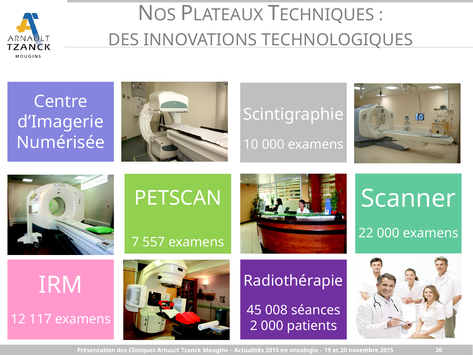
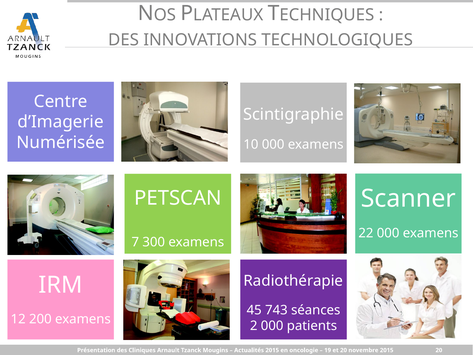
557: 557 -> 300 (154, 242)
008: 008 -> 743 (276, 310)
117: 117 -> 200 (40, 319)
